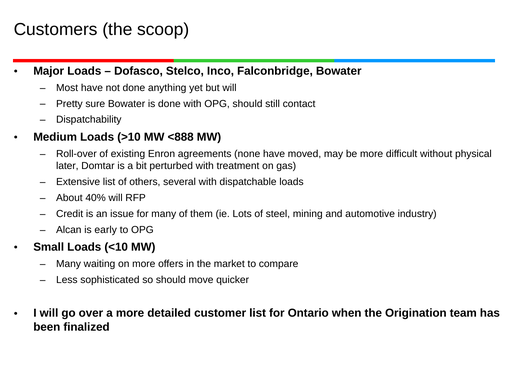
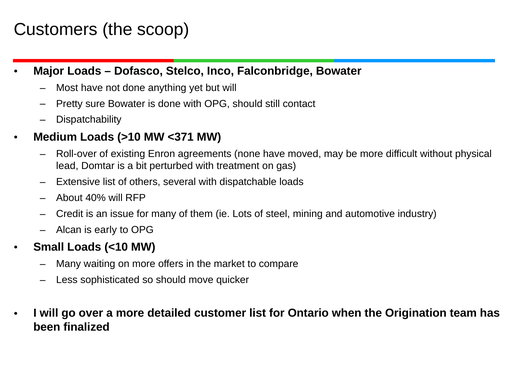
<888: <888 -> <371 (181, 137)
later: later -> lead (67, 166)
